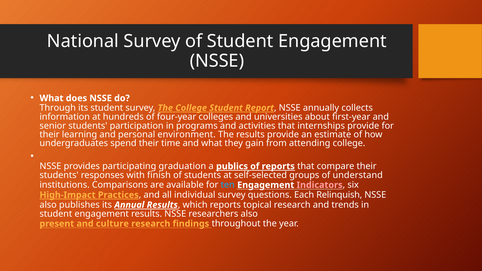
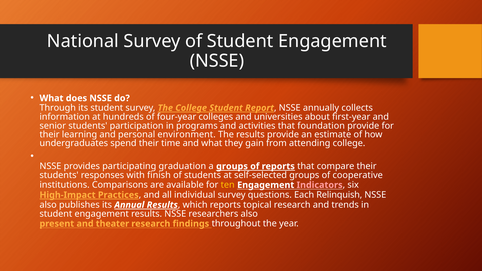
internships: internships -> foundation (321, 126)
a publics: publics -> groups (232, 166)
understand: understand -> cooperative (358, 175)
ten colour: light blue -> yellow (228, 185)
culture: culture -> theater (112, 224)
